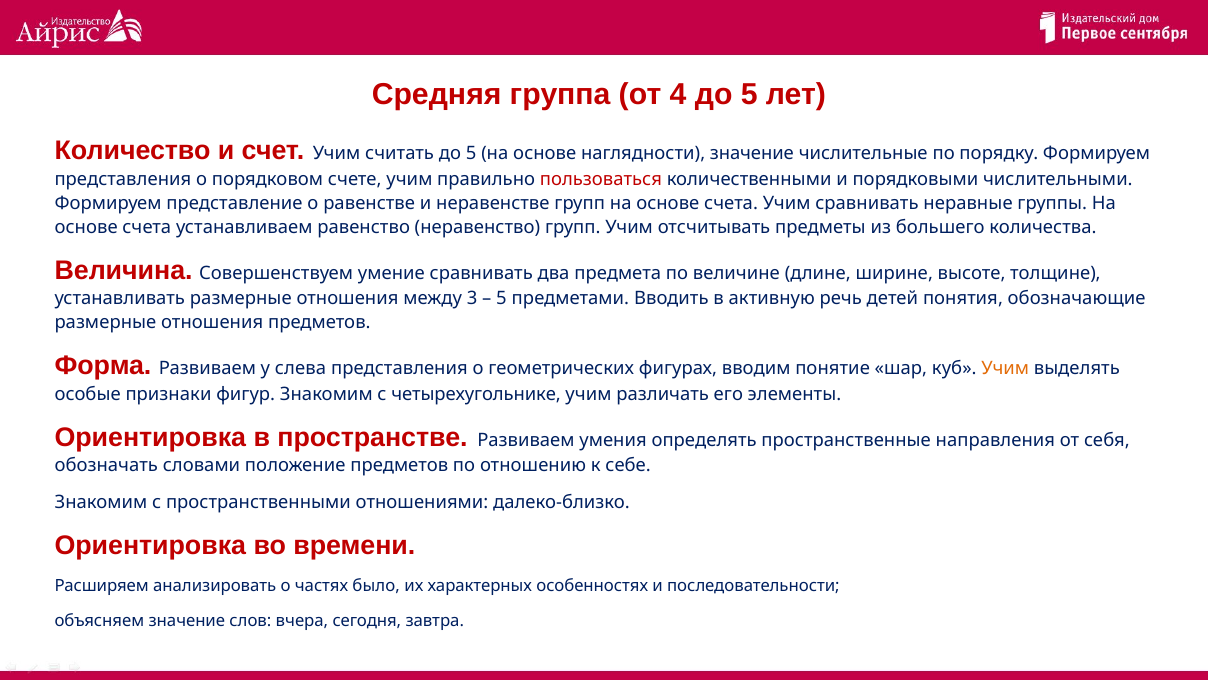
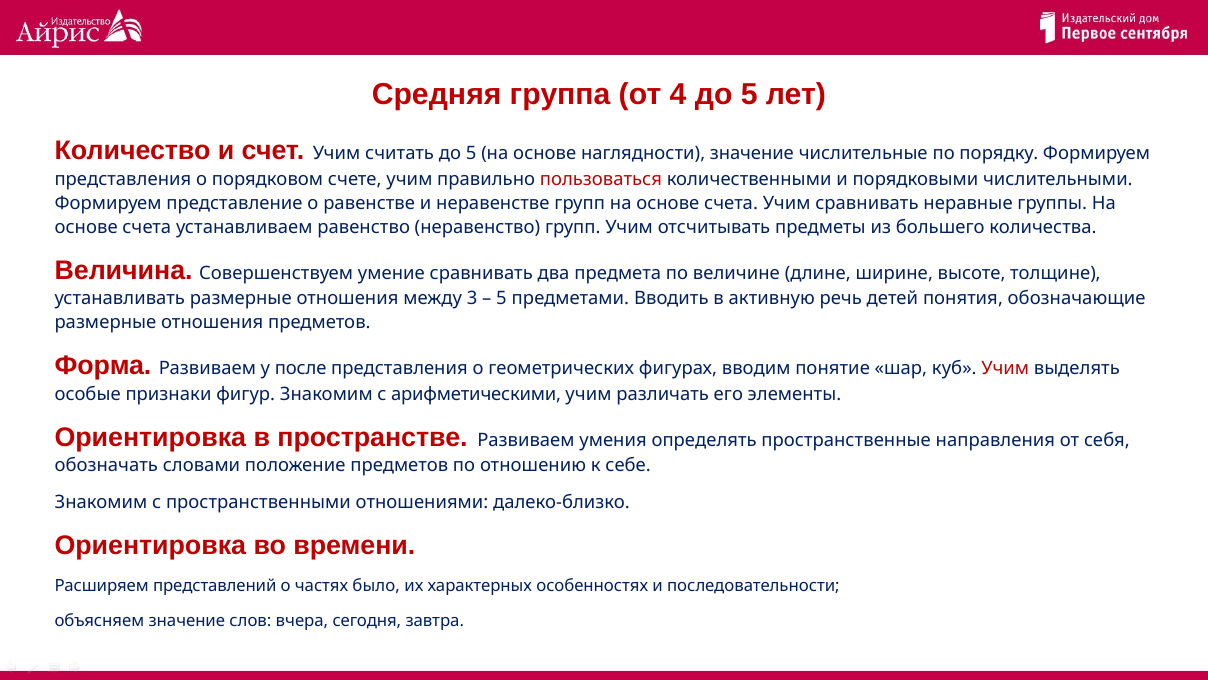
слева: слева -> после (301, 368)
Учим colour: orange -> red (1005, 368)
четырехугольнике: четырехугольнике -> арифметическими (476, 394)
анализировать: анализировать -> представлений (215, 586)
